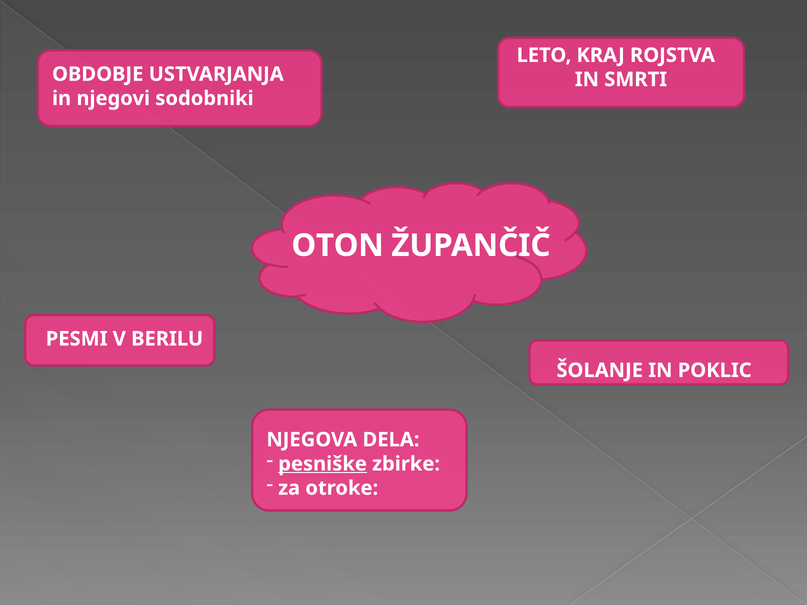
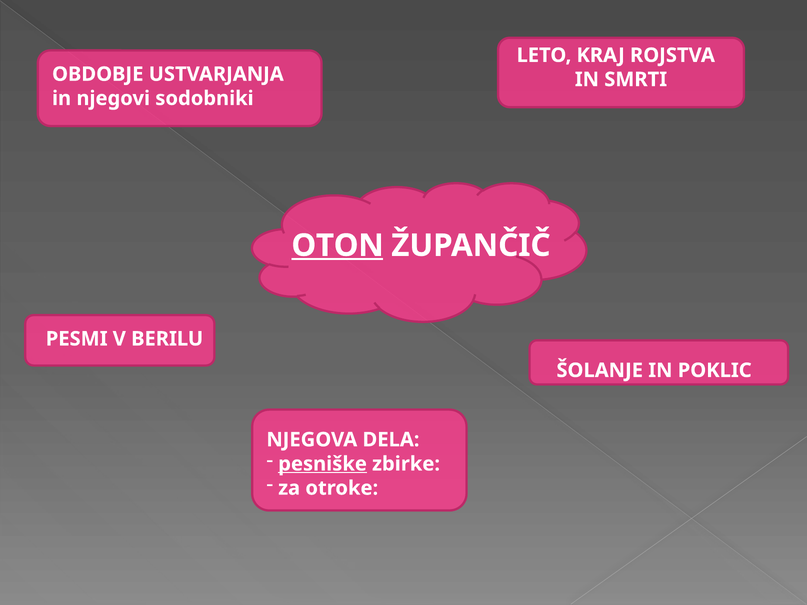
OTON underline: none -> present (338, 246)
